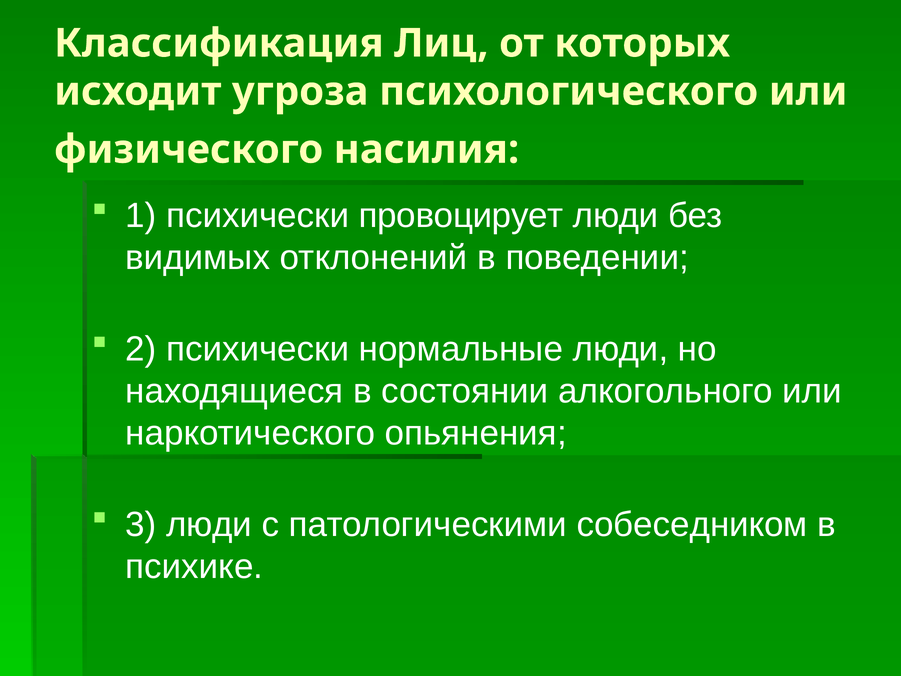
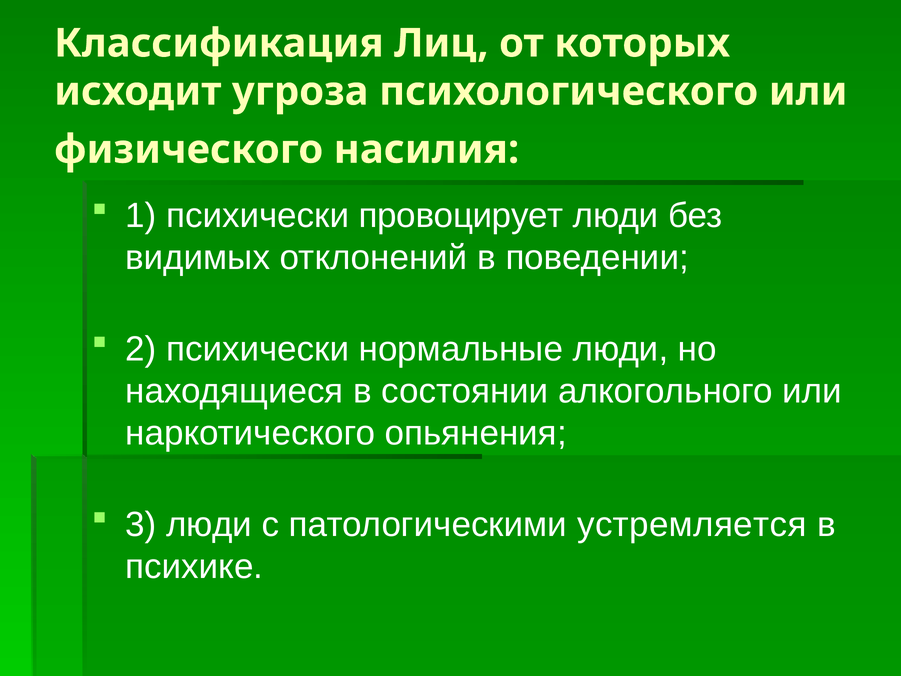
собеседником: собеседником -> устремляется (692, 524)
